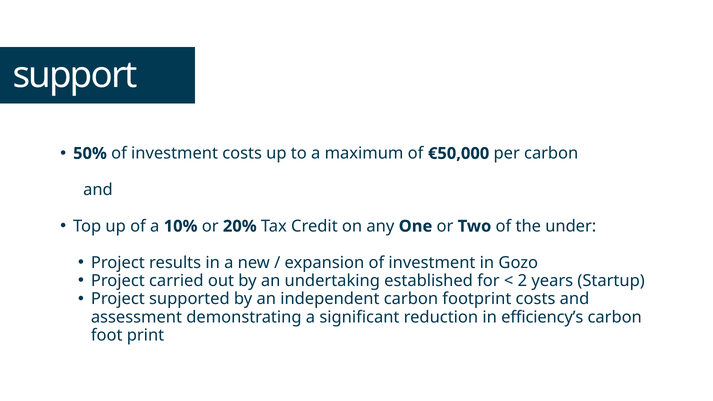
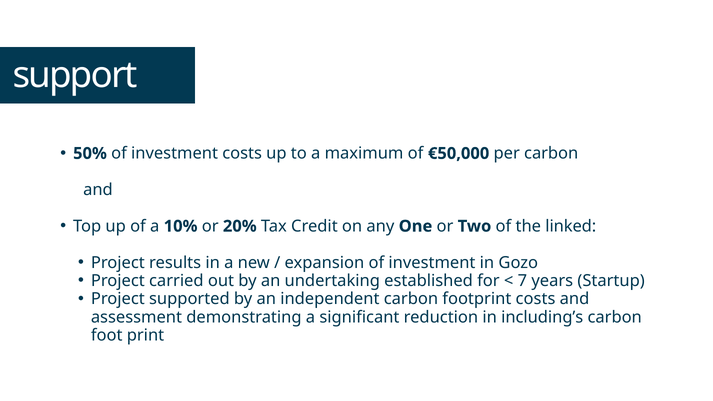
under: under -> linked (571, 226)
2: 2 -> 7 (522, 281)
efficiency’s: efficiency’s -> including’s (542, 317)
